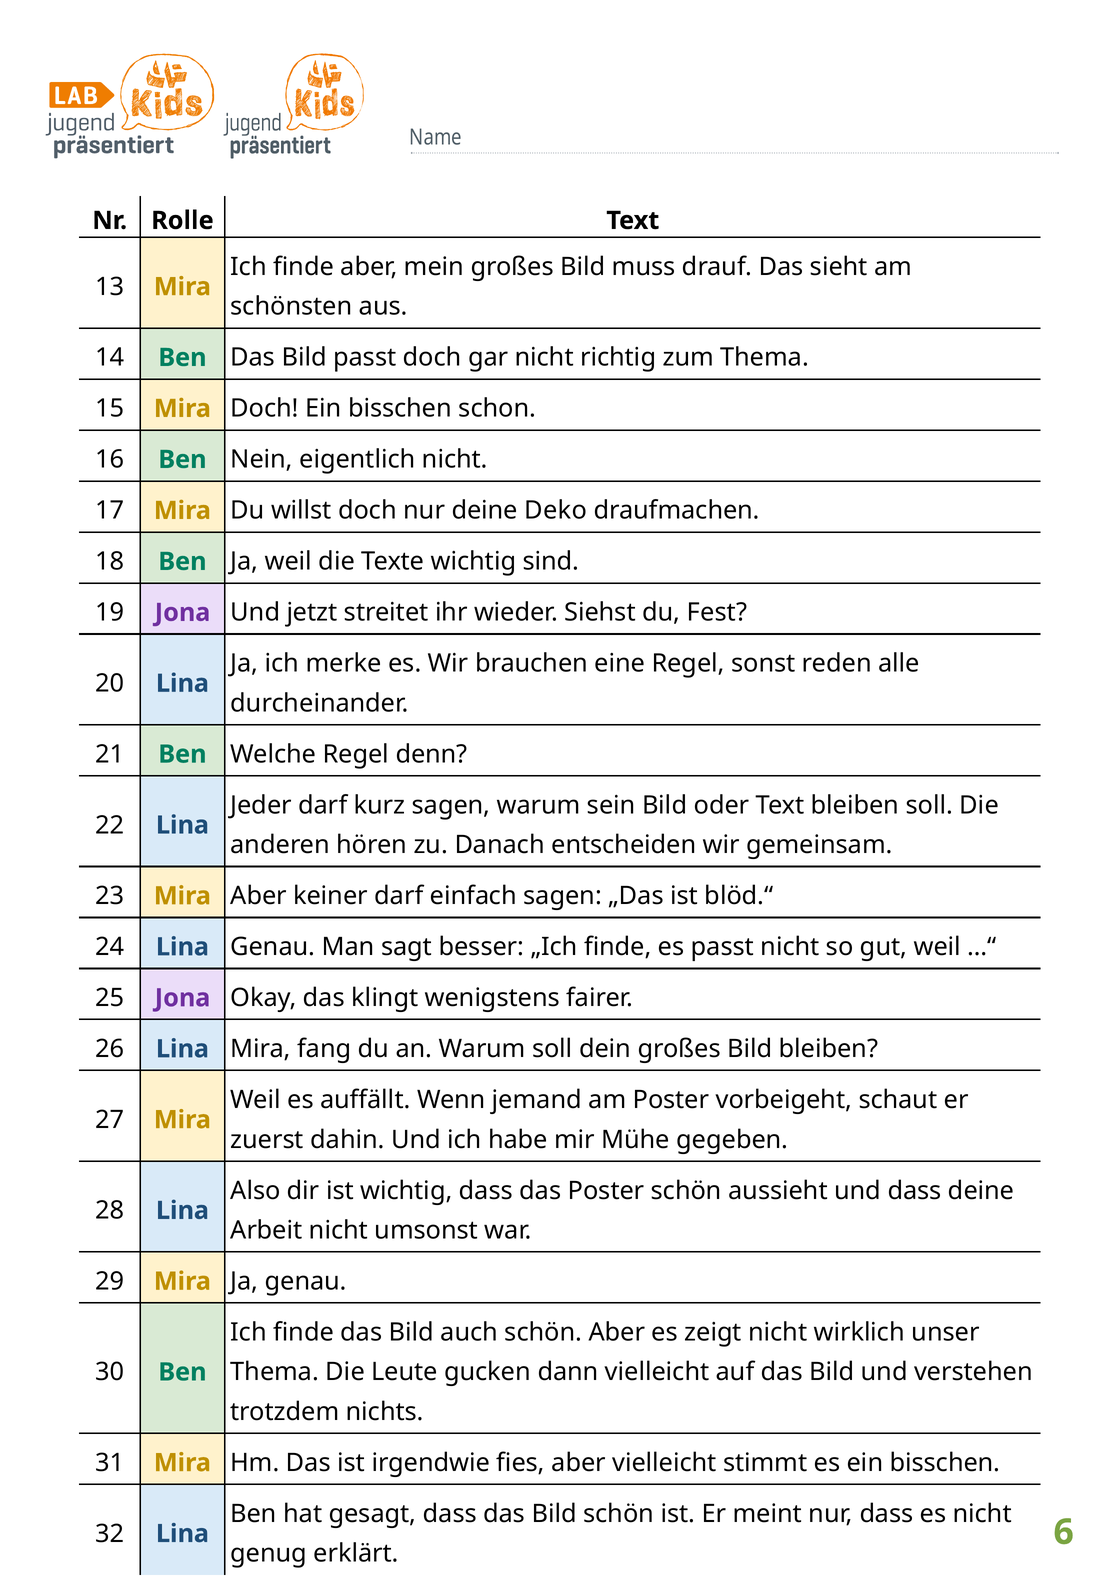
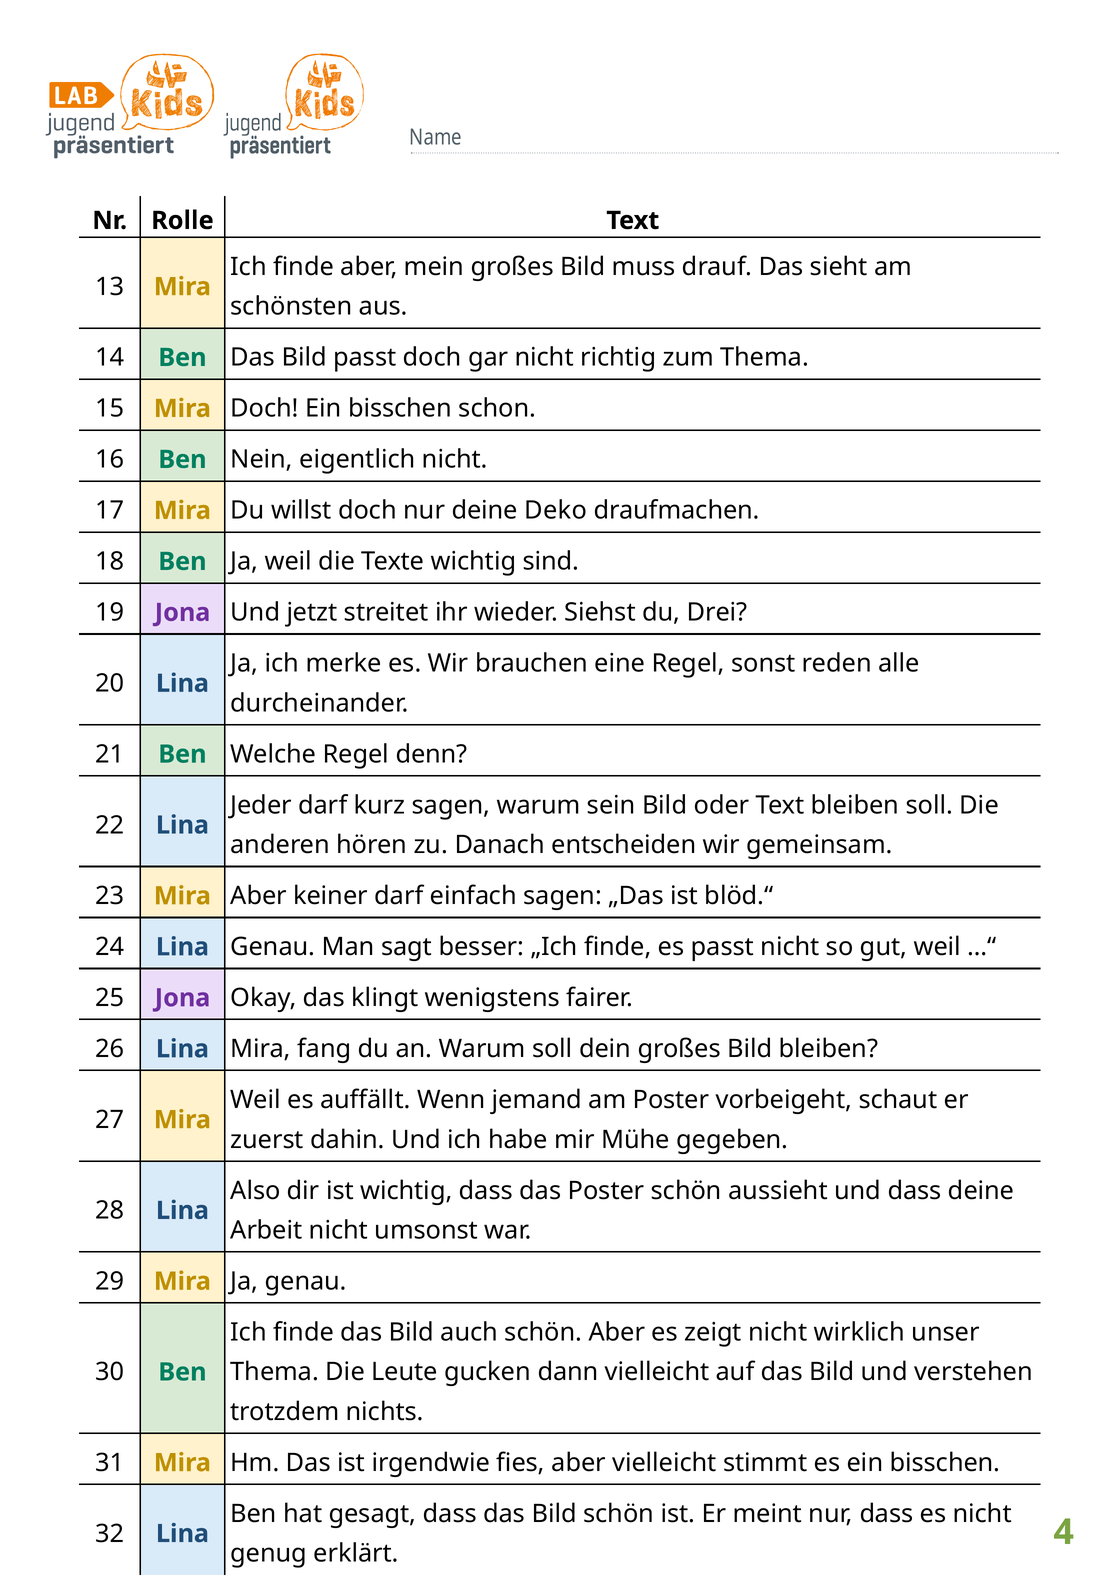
Fest: Fest -> Drei (717, 613)
6: 6 -> 4 (1064, 1532)
